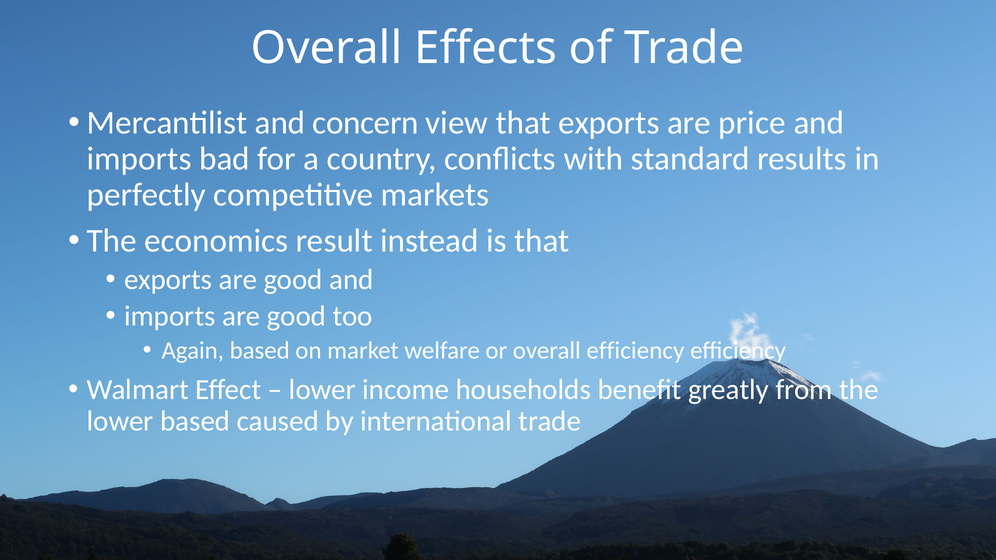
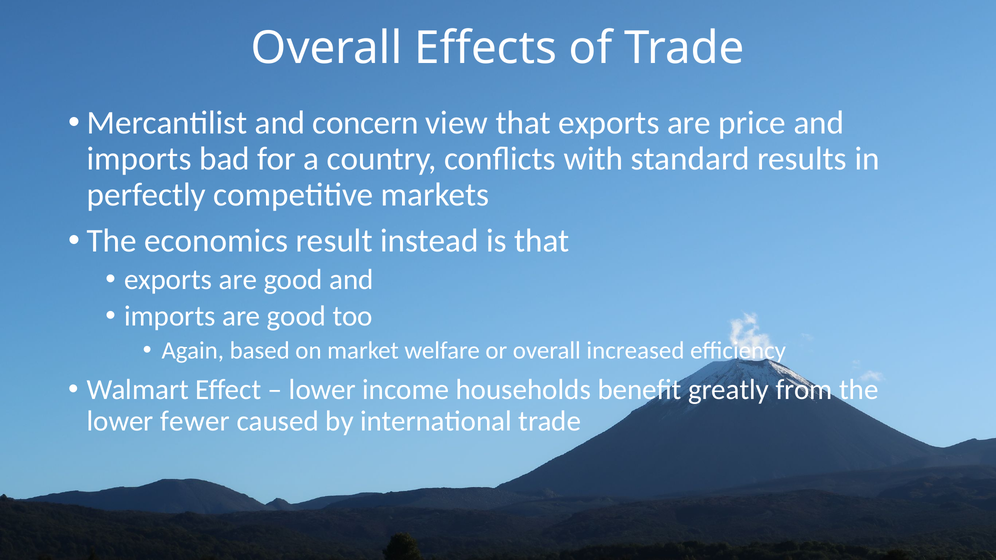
overall efficiency: efficiency -> increased (635, 351)
lower based: based -> fewer (195, 421)
